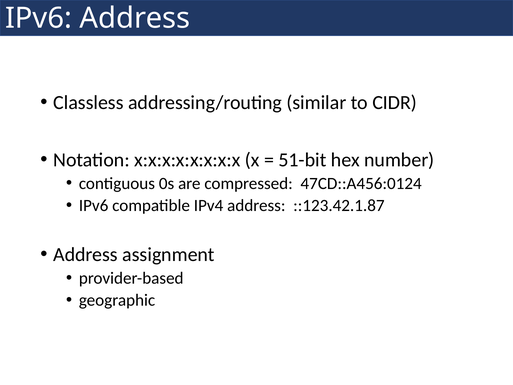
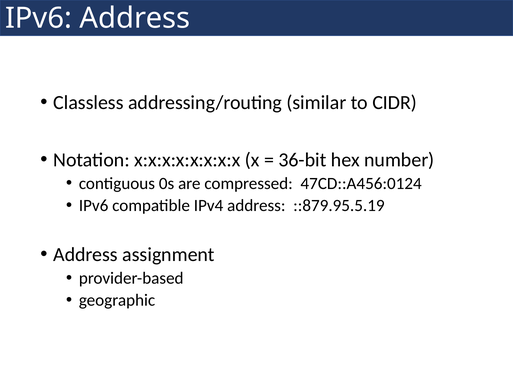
51-bit: 51-bit -> 36-bit (302, 160)
::123.42.1.87: ::123.42.1.87 -> ::879.95.5.19 (339, 205)
